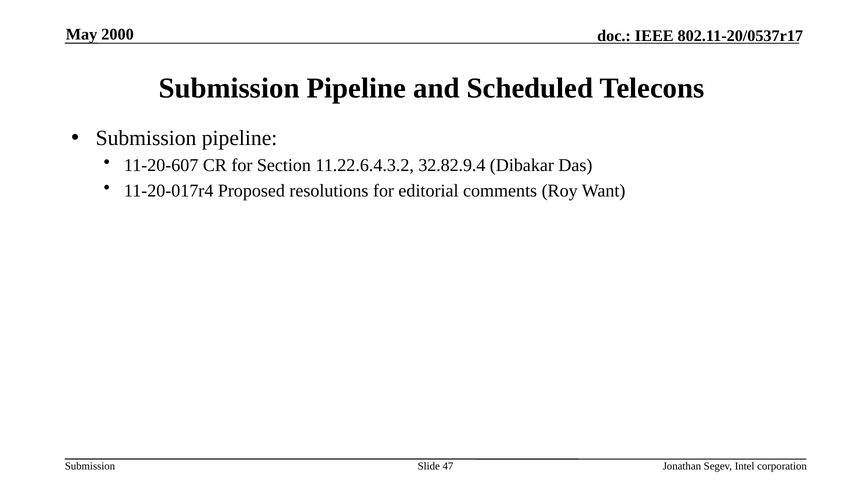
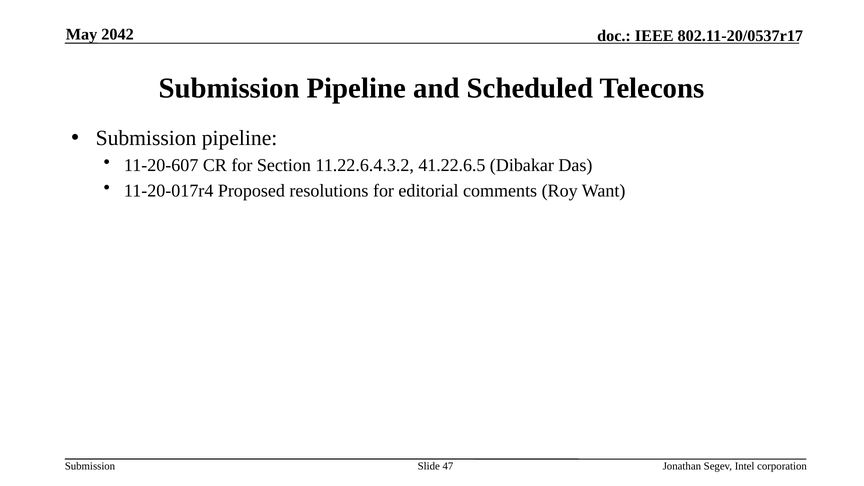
2000: 2000 -> 2042 (118, 34)
32.82.9.4: 32.82.9.4 -> 41.22.6.5 (452, 165)
